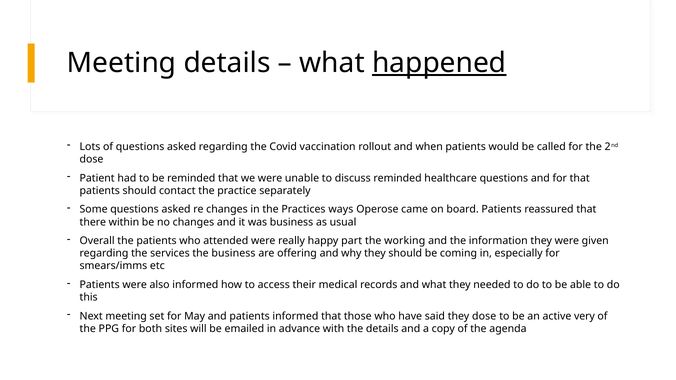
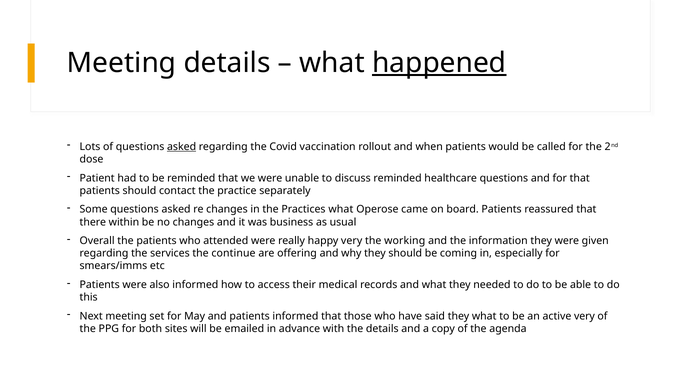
asked underline: none -> present (182, 147)
Practices ways: ways -> what (341, 210)
happy part: part -> very (352, 241)
the business: business -> continue (233, 254)
they dose: dose -> what (484, 316)
